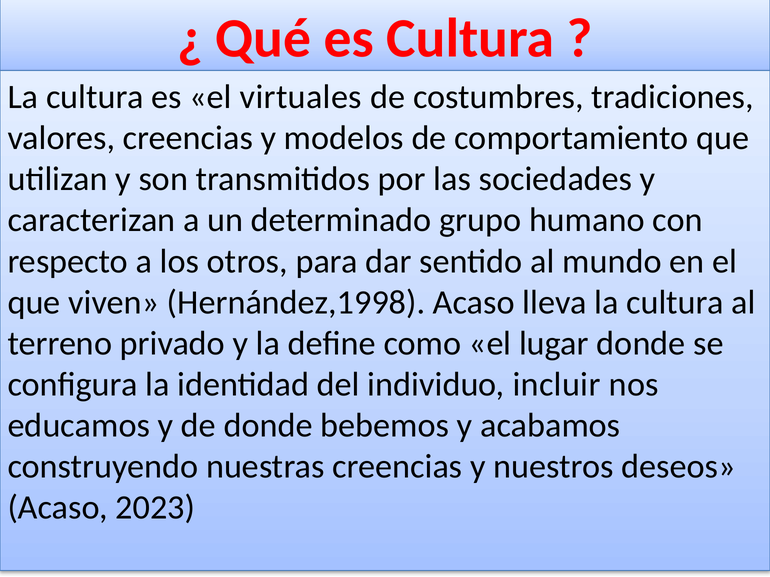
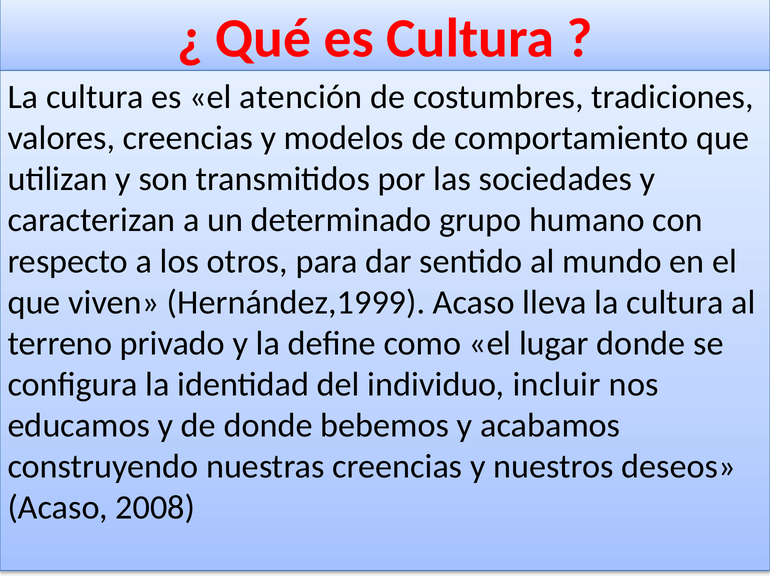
virtuales: virtuales -> atención (301, 97)
Hernández,1998: Hernández,1998 -> Hernández,1999 (296, 303)
2023: 2023 -> 2008 (155, 508)
